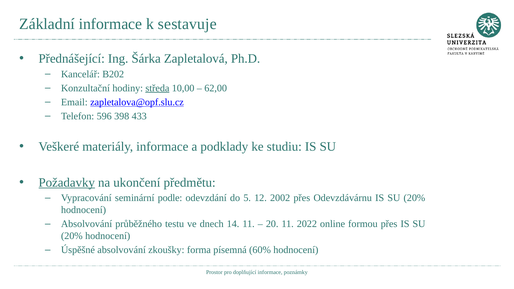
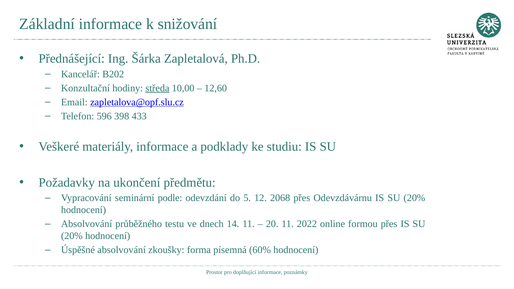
sestavuje: sestavuje -> snižování (187, 24)
62,00: 62,00 -> 12,60 (216, 88)
Požadavky underline: present -> none (67, 183)
2002: 2002 -> 2068 (280, 198)
